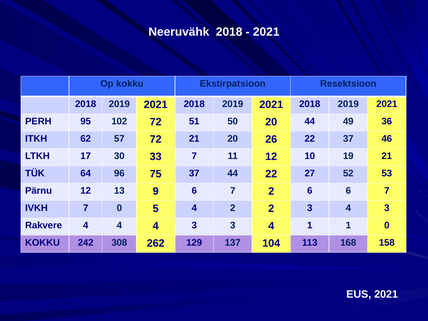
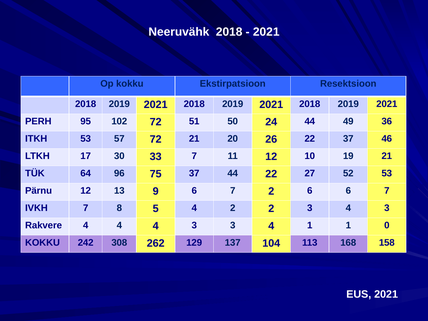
50 20: 20 -> 24 (271, 122)
ITKH 62: 62 -> 53 (86, 139)
7 0: 0 -> 8 (119, 208)
